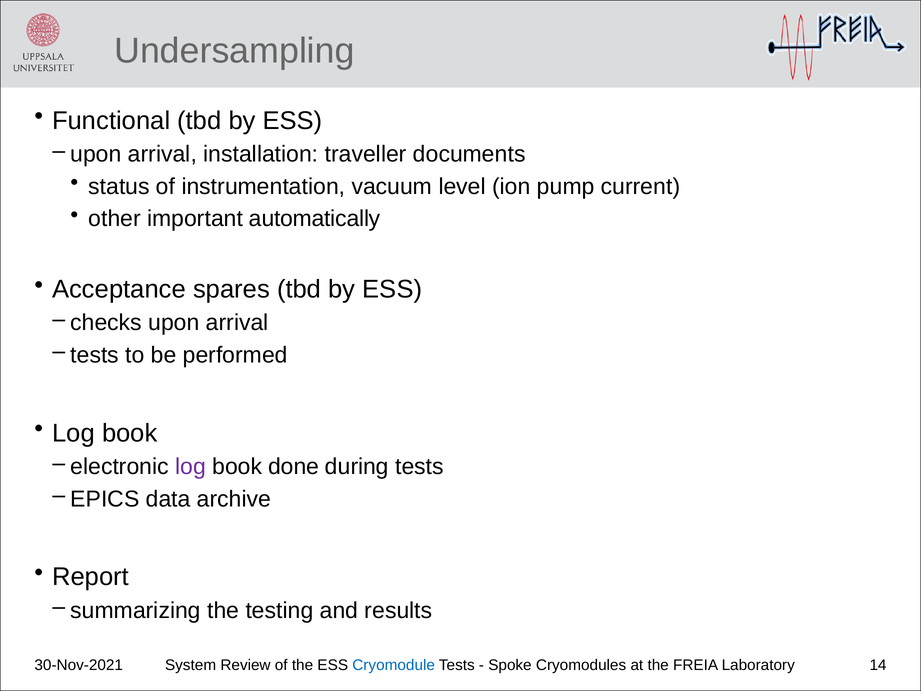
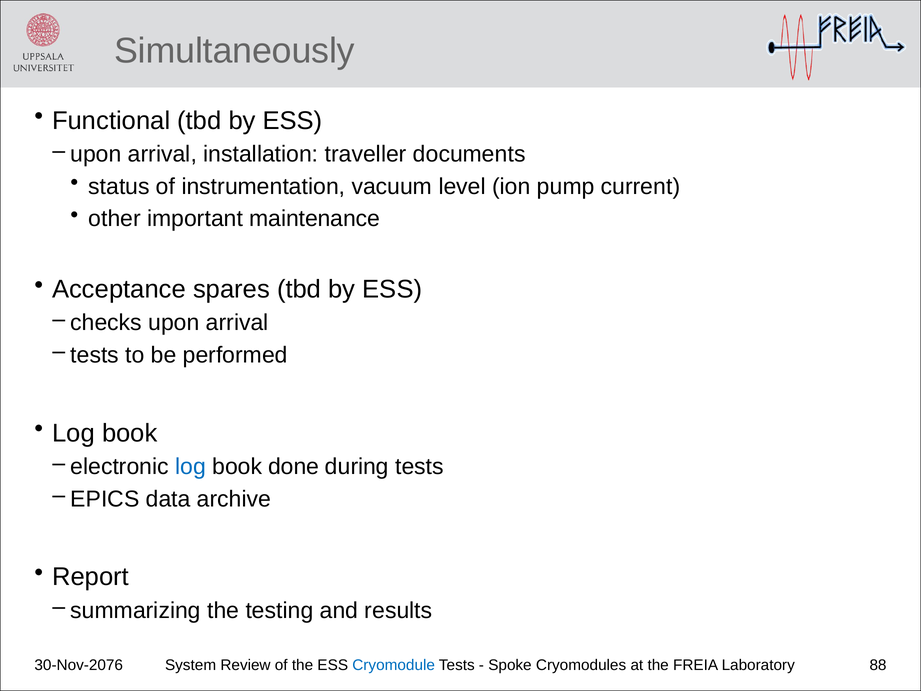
Undersampling: Undersampling -> Simultaneously (235, 51)
automatically: automatically -> maintenance (315, 219)
log colour: purple -> blue (191, 467)
30-Nov-2021: 30-Nov-2021 -> 30-Nov-2076 (79, 665)
14: 14 -> 88 (878, 665)
